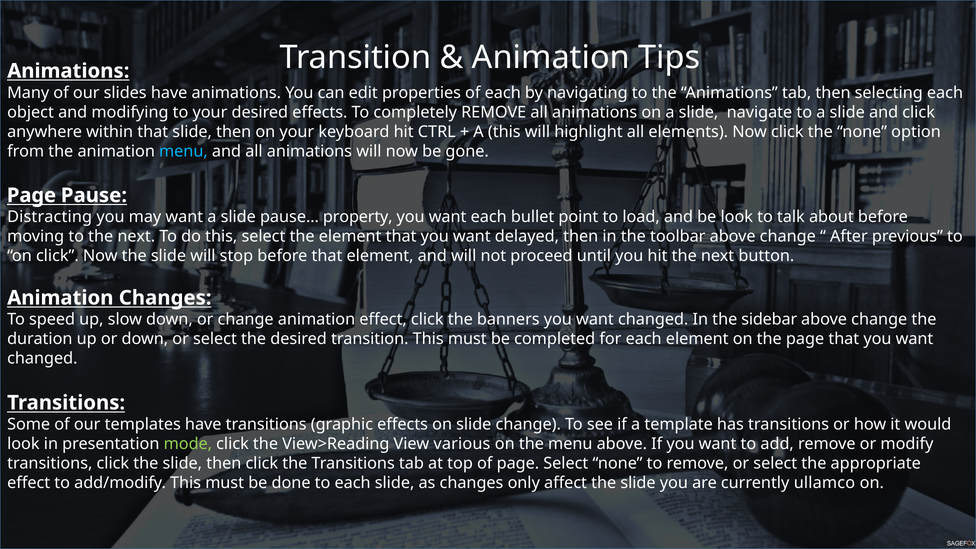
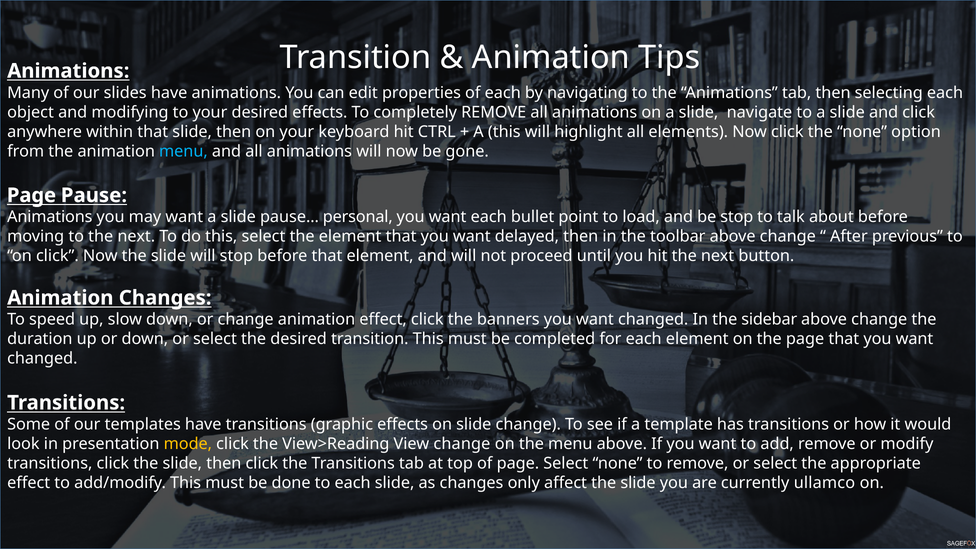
Distracting: Distracting -> Animations (50, 217)
property: property -> personal (358, 217)
be look: look -> stop (737, 217)
mode colour: light green -> yellow (188, 444)
View various: various -> change (462, 444)
